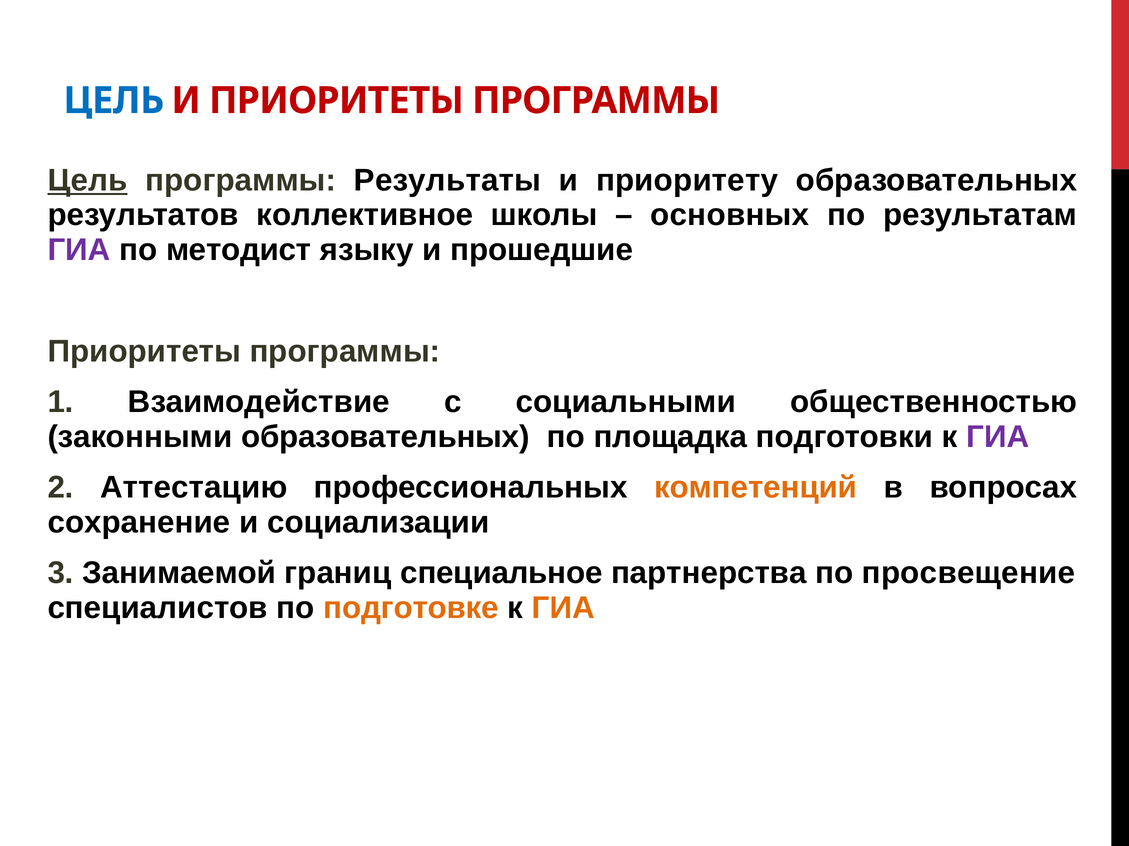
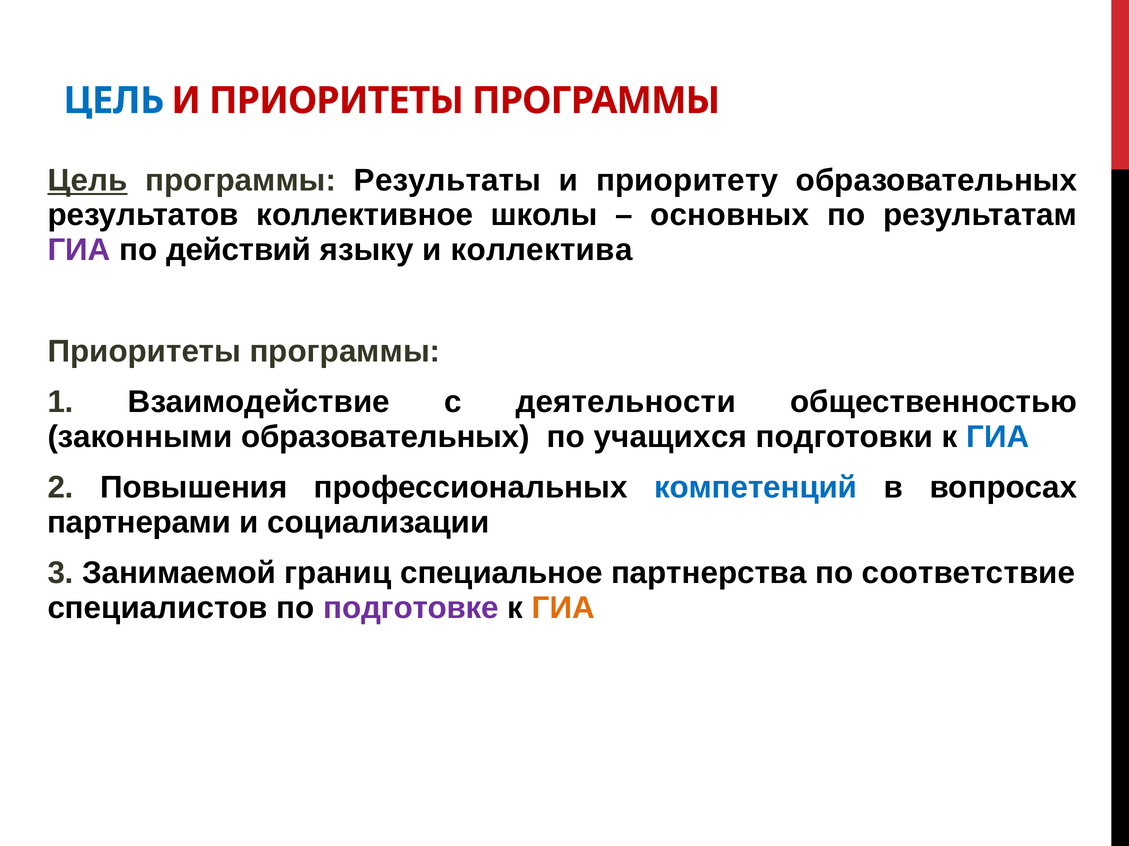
методист: методист -> действий (239, 250)
прошедшие: прошедшие -> коллектива (542, 250)
социальными: социальными -> деятельности (626, 402)
площадка: площадка -> учащихся (670, 437)
ГИА colour: purple -> blue (998, 437)
Аттестацию: Аттестацию -> Повышения (194, 488)
компетенций colour: orange -> blue (756, 488)
сохранение: сохранение -> партнерами (139, 523)
просвещение: просвещение -> соответствие (969, 574)
подготовке colour: orange -> purple (411, 609)
